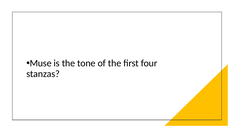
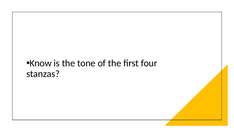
Muse: Muse -> Know (41, 63)
